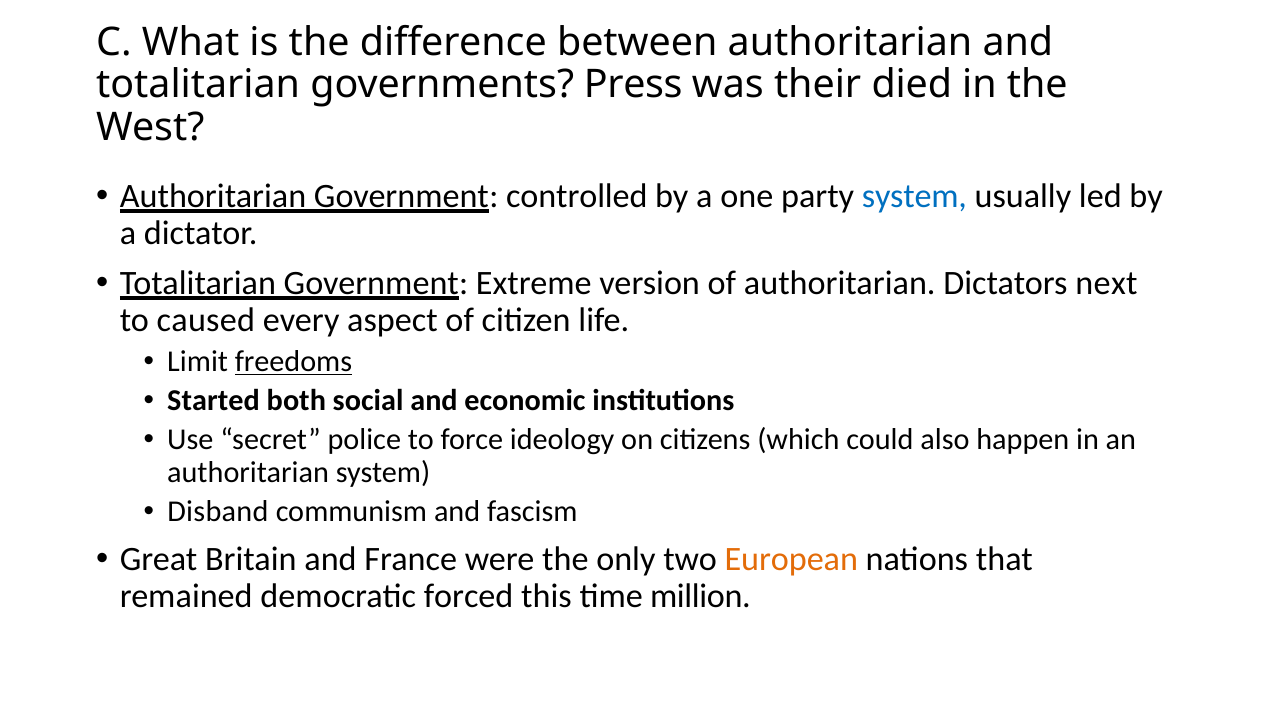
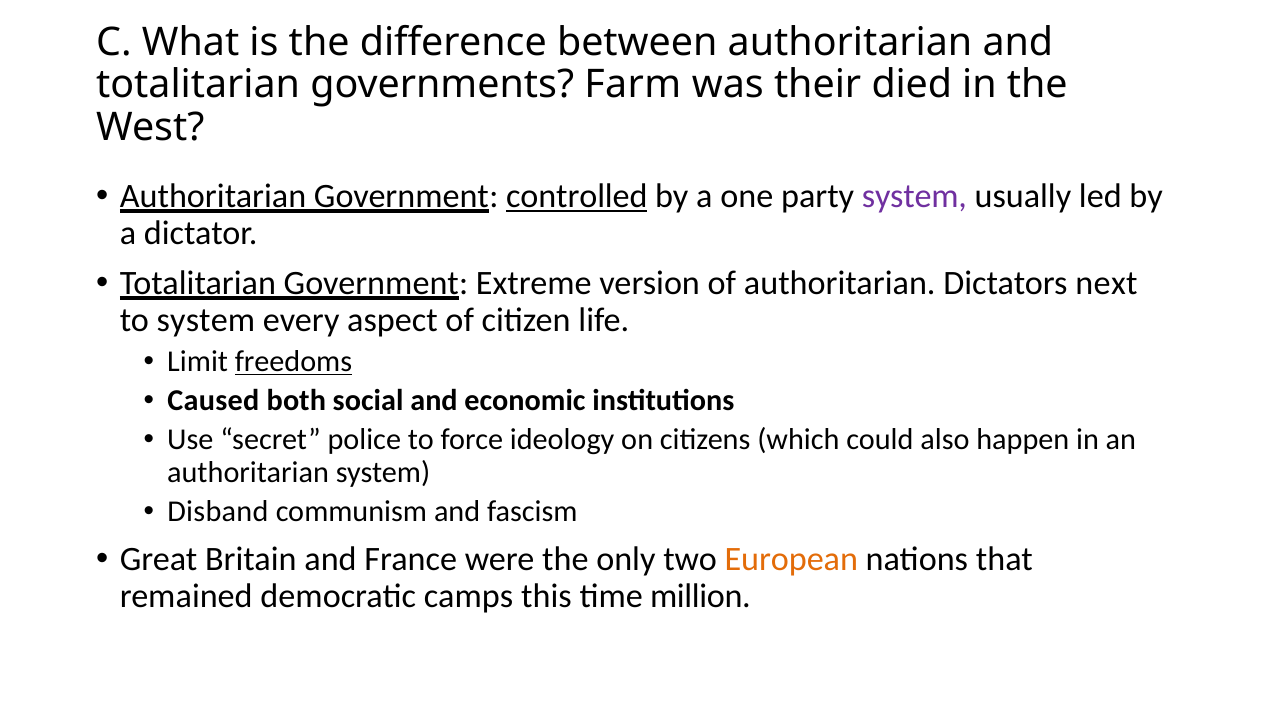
Press: Press -> Farm (633, 85)
controlled underline: none -> present (577, 196)
system colour: blue -> purple (914, 196)
to caused: caused -> system (206, 320)
Started: Started -> Caused (213, 401)
forced: forced -> camps (469, 596)
